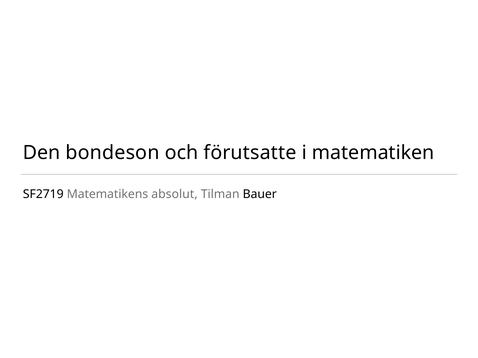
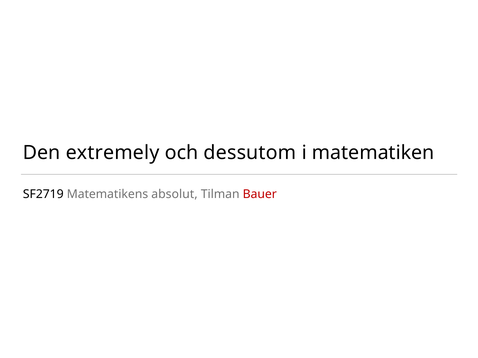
bondeson: bondeson -> extremely (113, 153)
förutsatte: förutsatte -> dessutom (250, 153)
Bauer colour: black -> red (260, 194)
